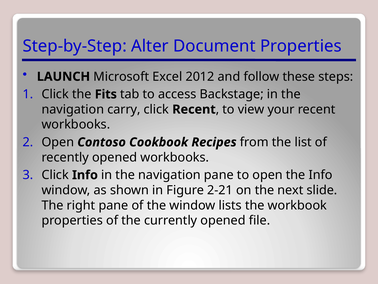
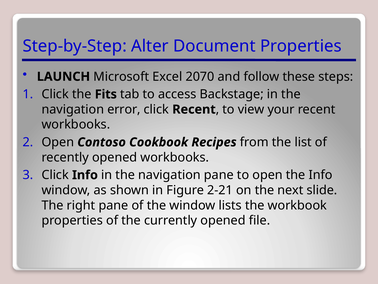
2012: 2012 -> 2070 (200, 76)
carry: carry -> error (124, 109)
